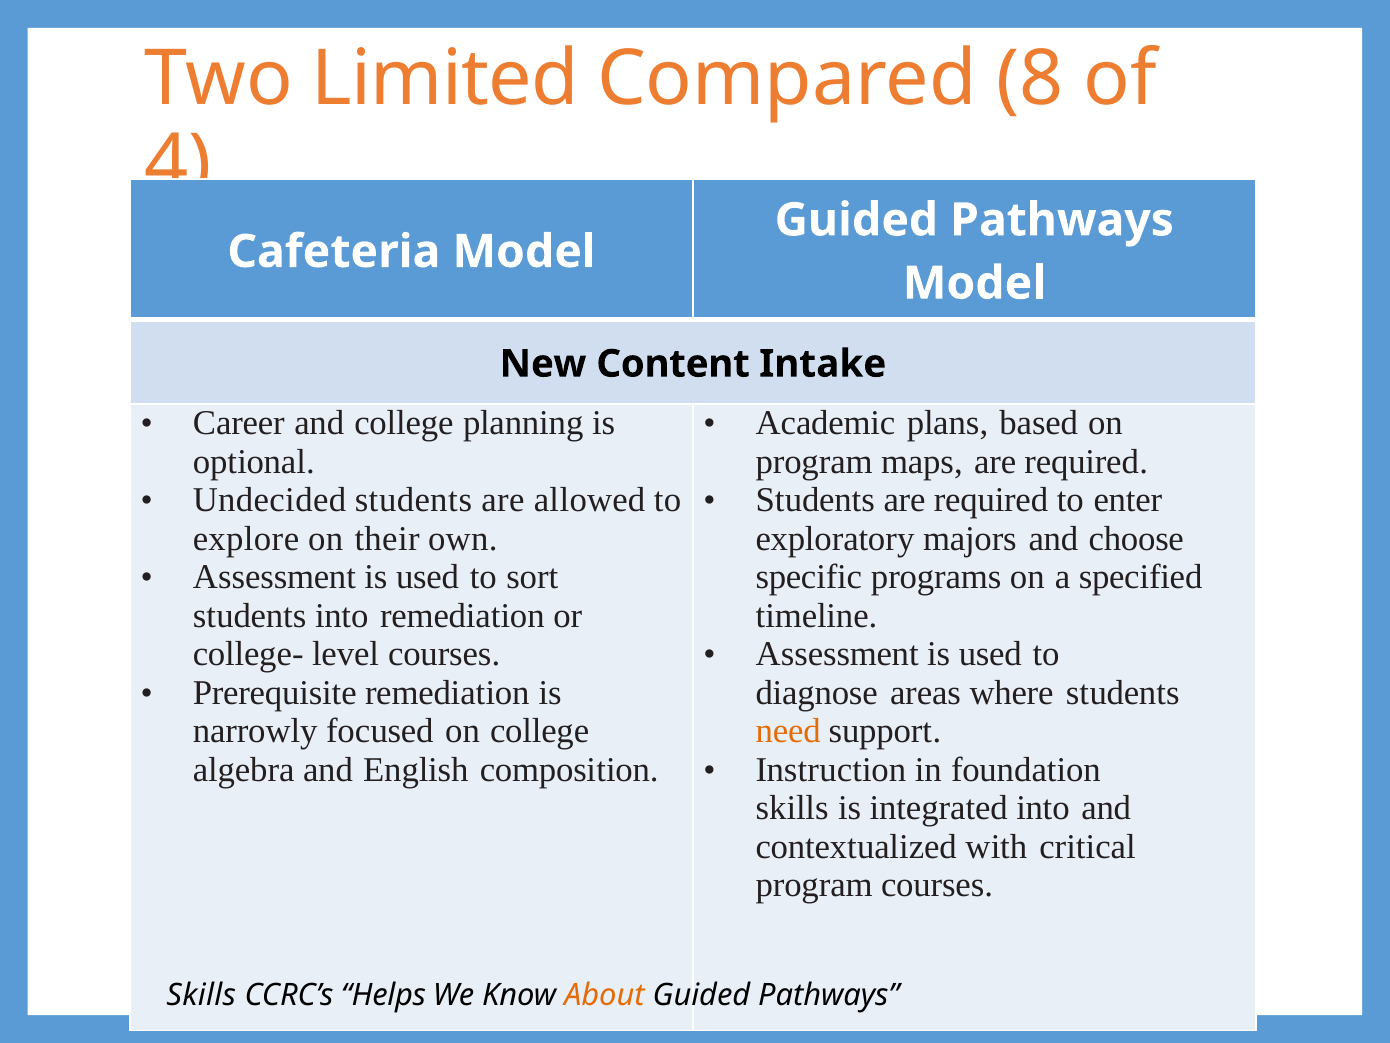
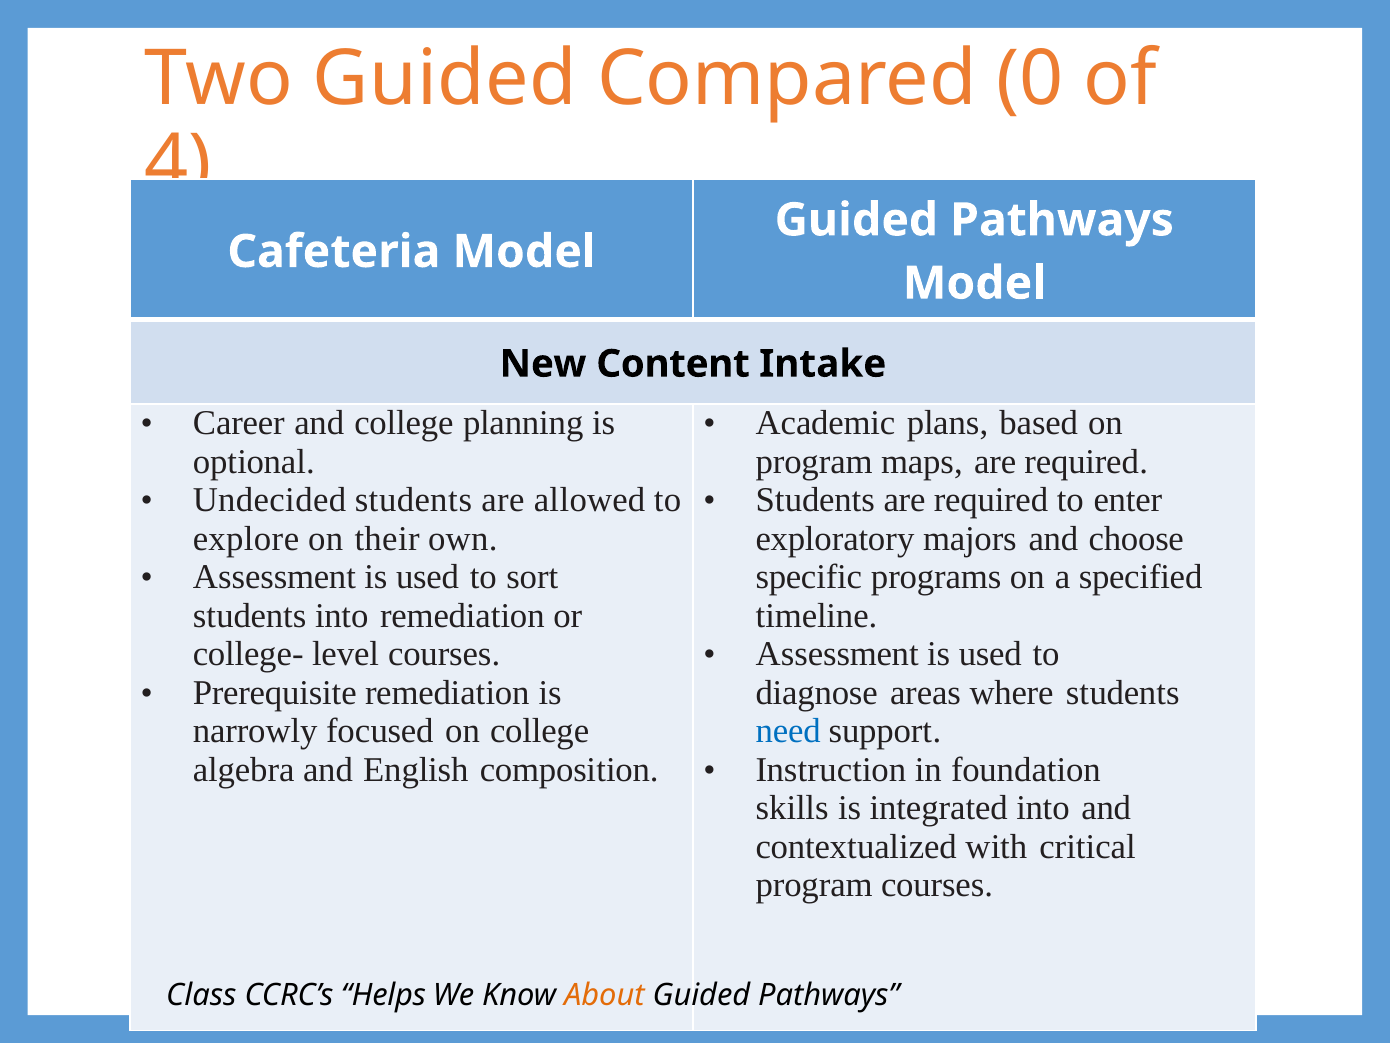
Two Limited: Limited -> Guided (445, 79)
8: 8 -> 0 (1030, 79)
need colour: orange -> blue (788, 731)
Skills: Skills -> Class (201, 995)
